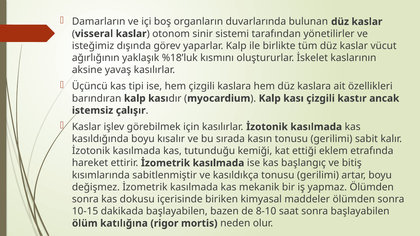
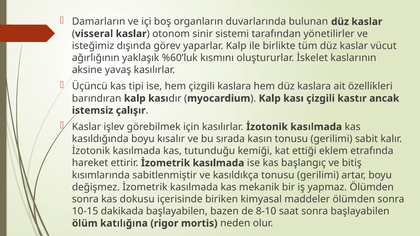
%18’luk: %18’luk -> %60’luk (180, 58)
